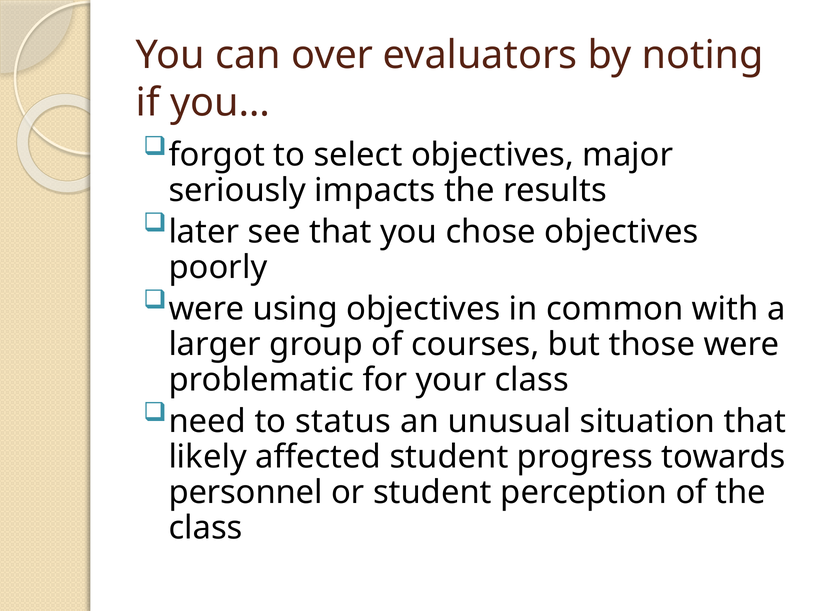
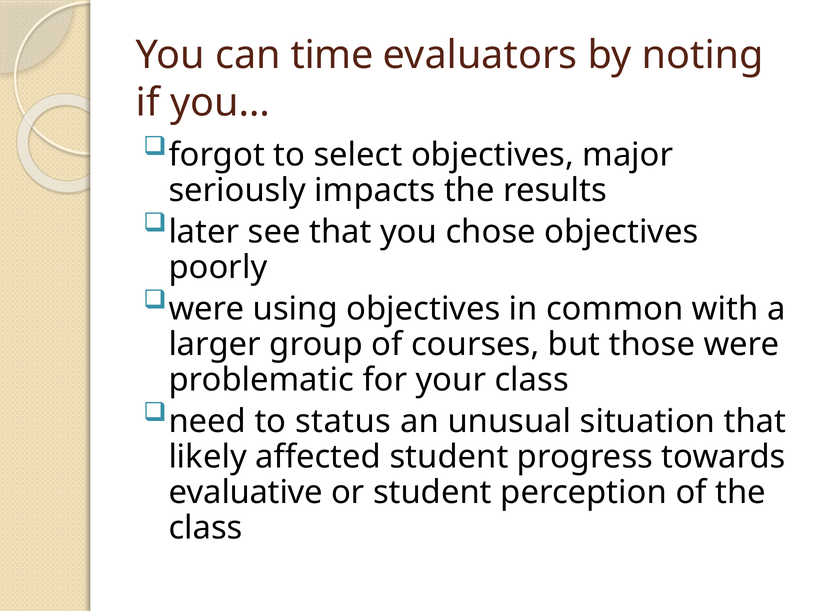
over: over -> time (332, 55)
personnel: personnel -> evaluative (246, 492)
